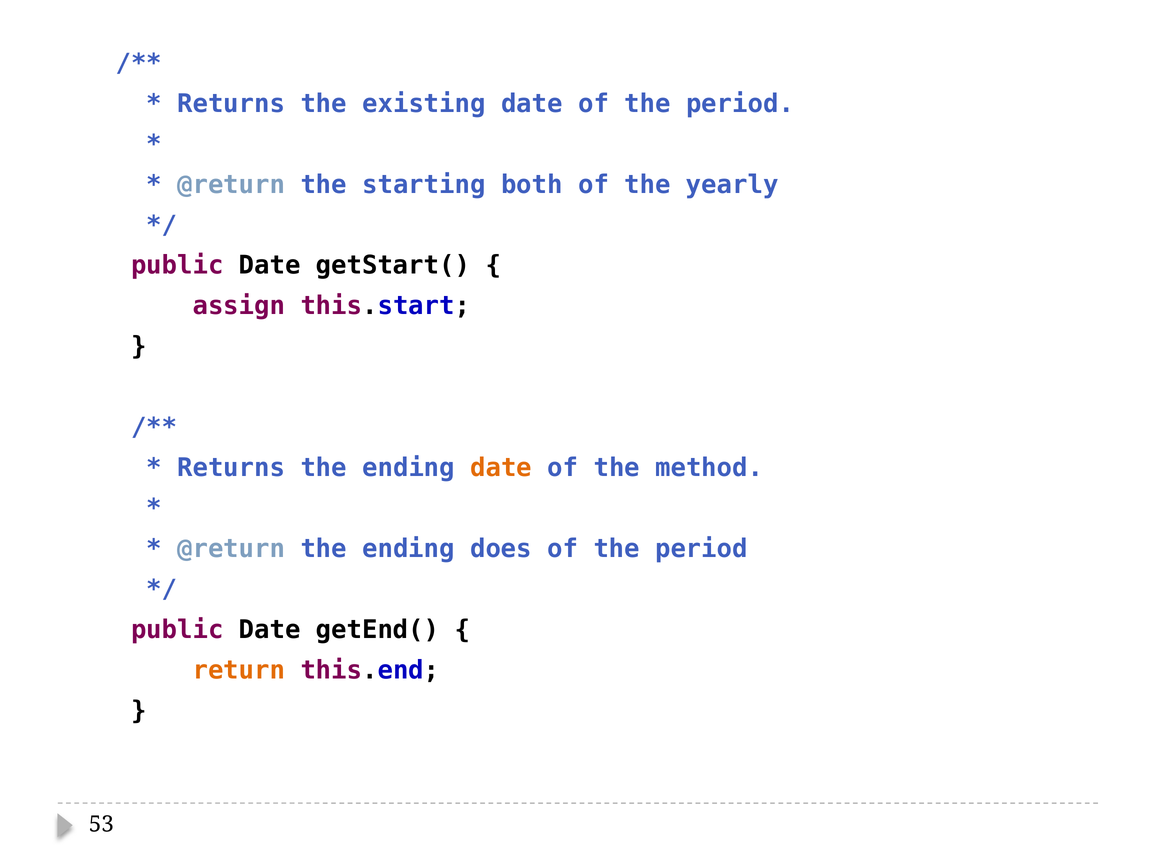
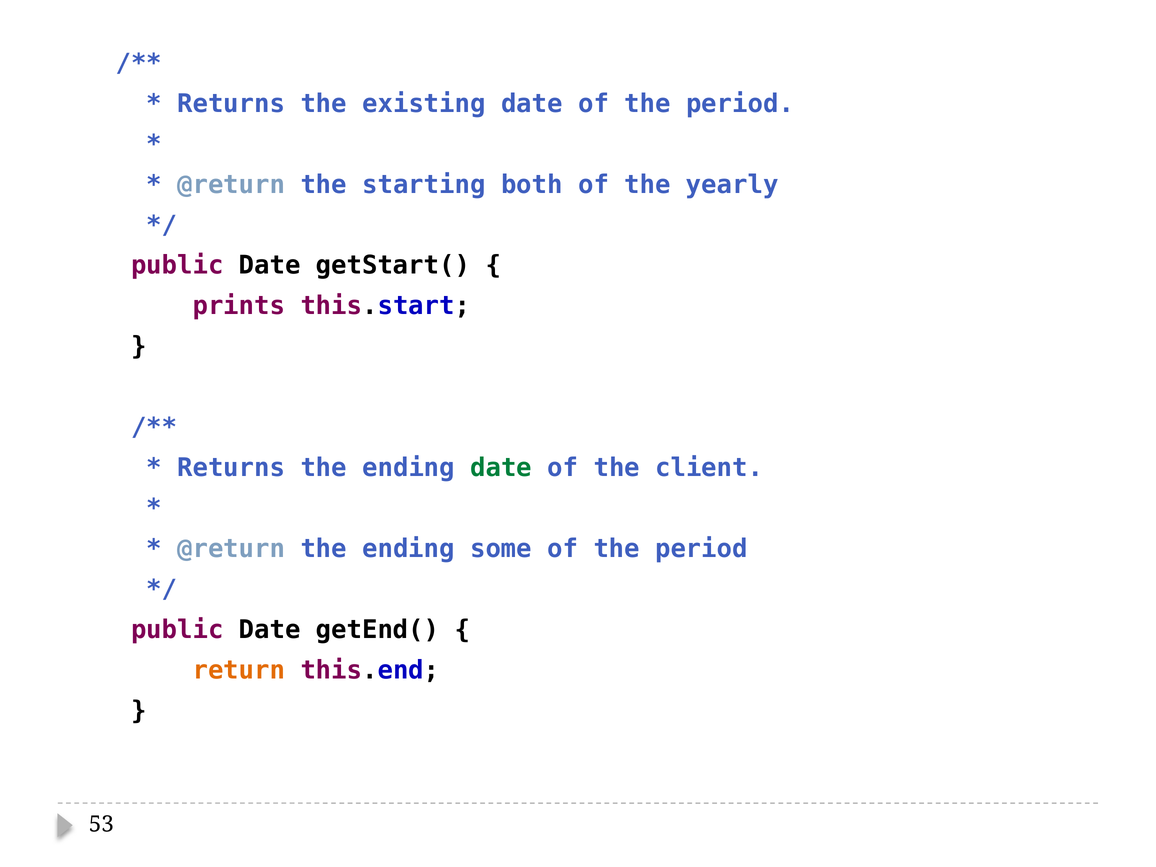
assign: assign -> prints (239, 306)
date colour: orange -> green (501, 468)
method: method -> client (709, 468)
does: does -> some (501, 549)
